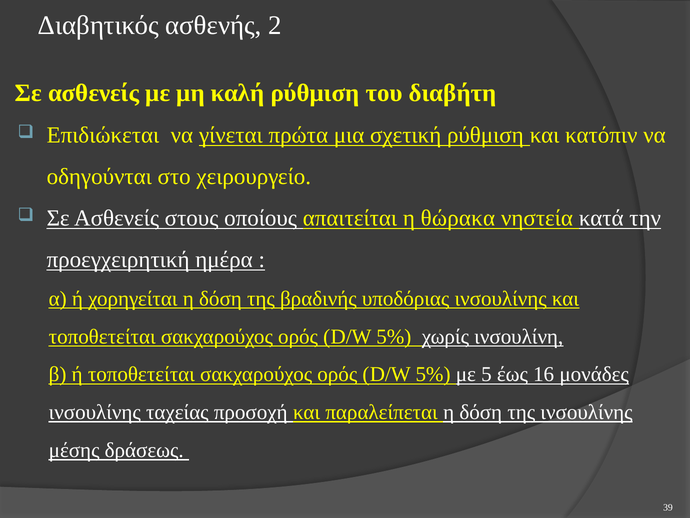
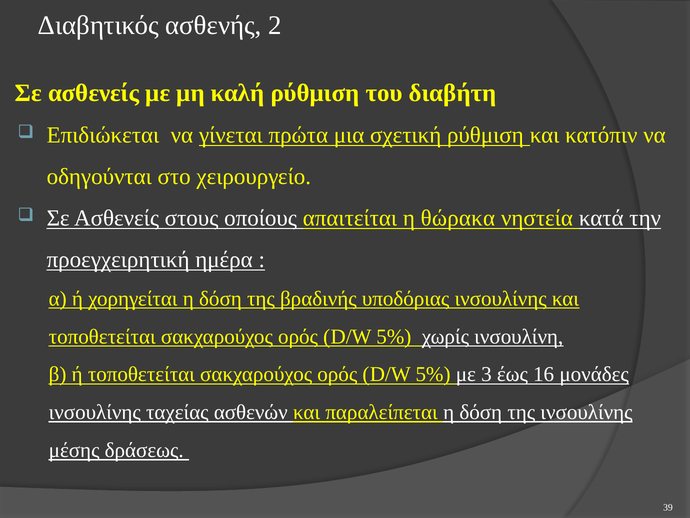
5: 5 -> 3 (486, 374)
προσοχή: προσοχή -> ασθενών (251, 412)
